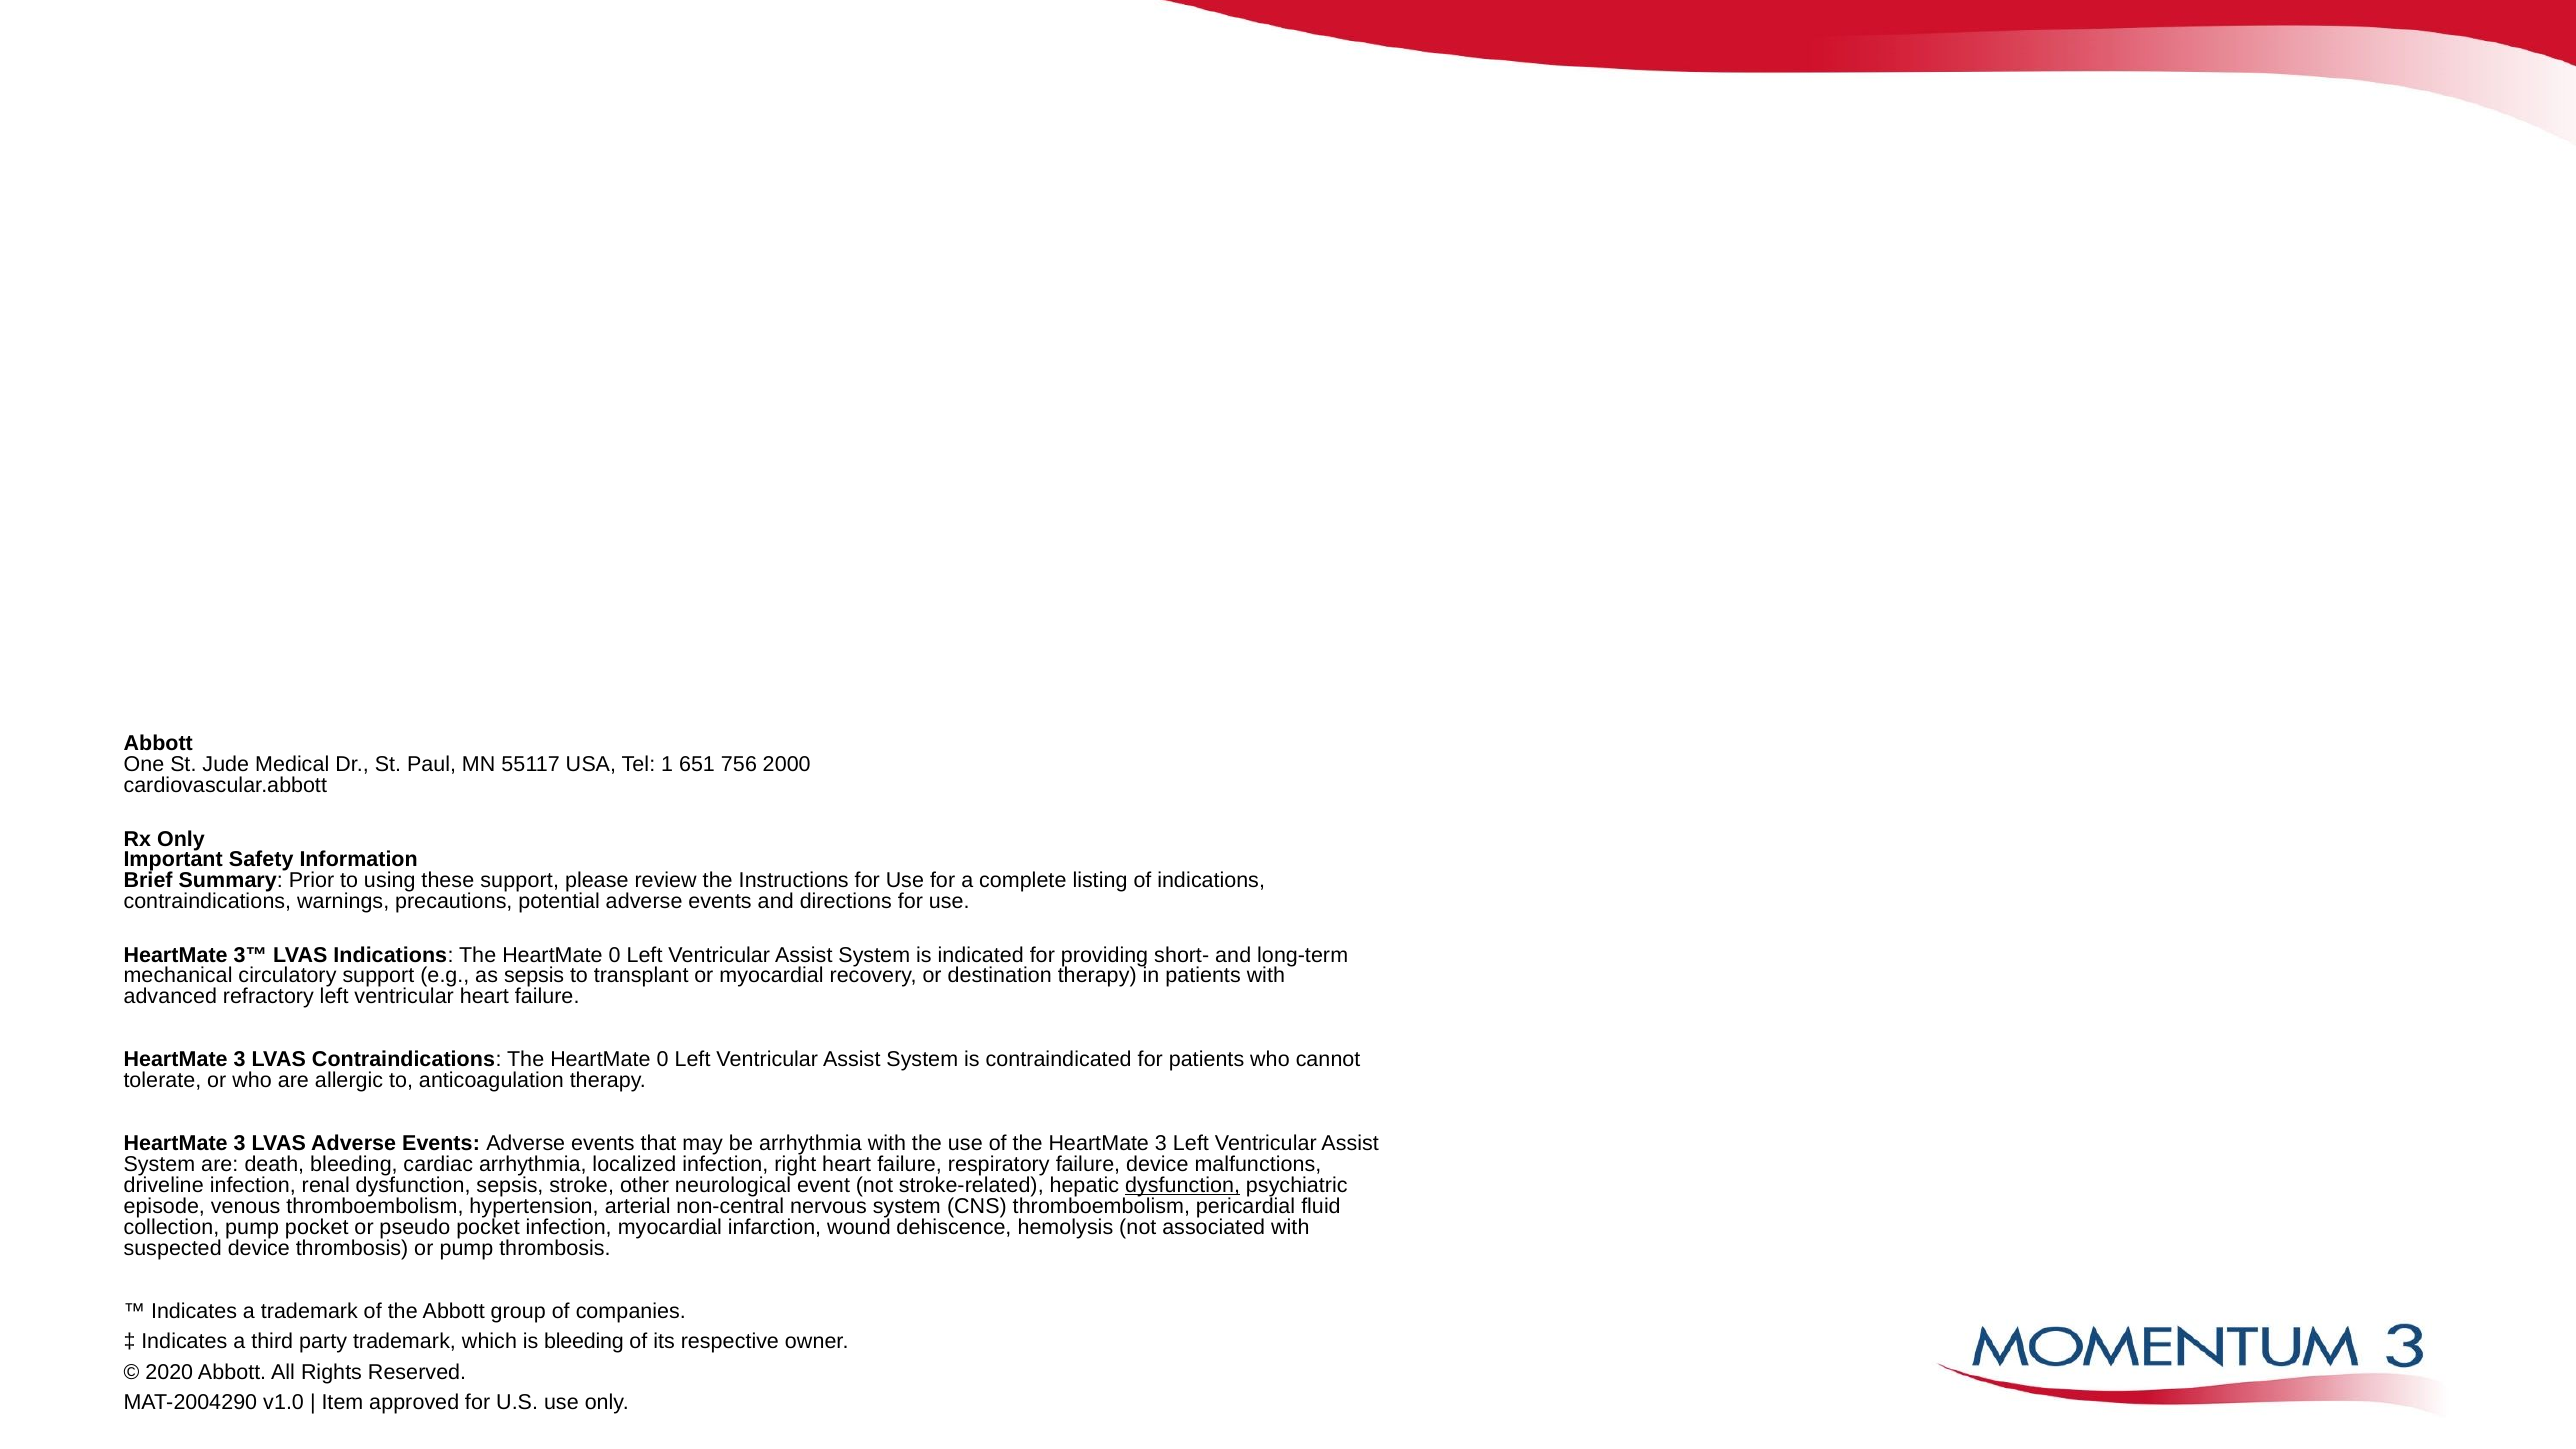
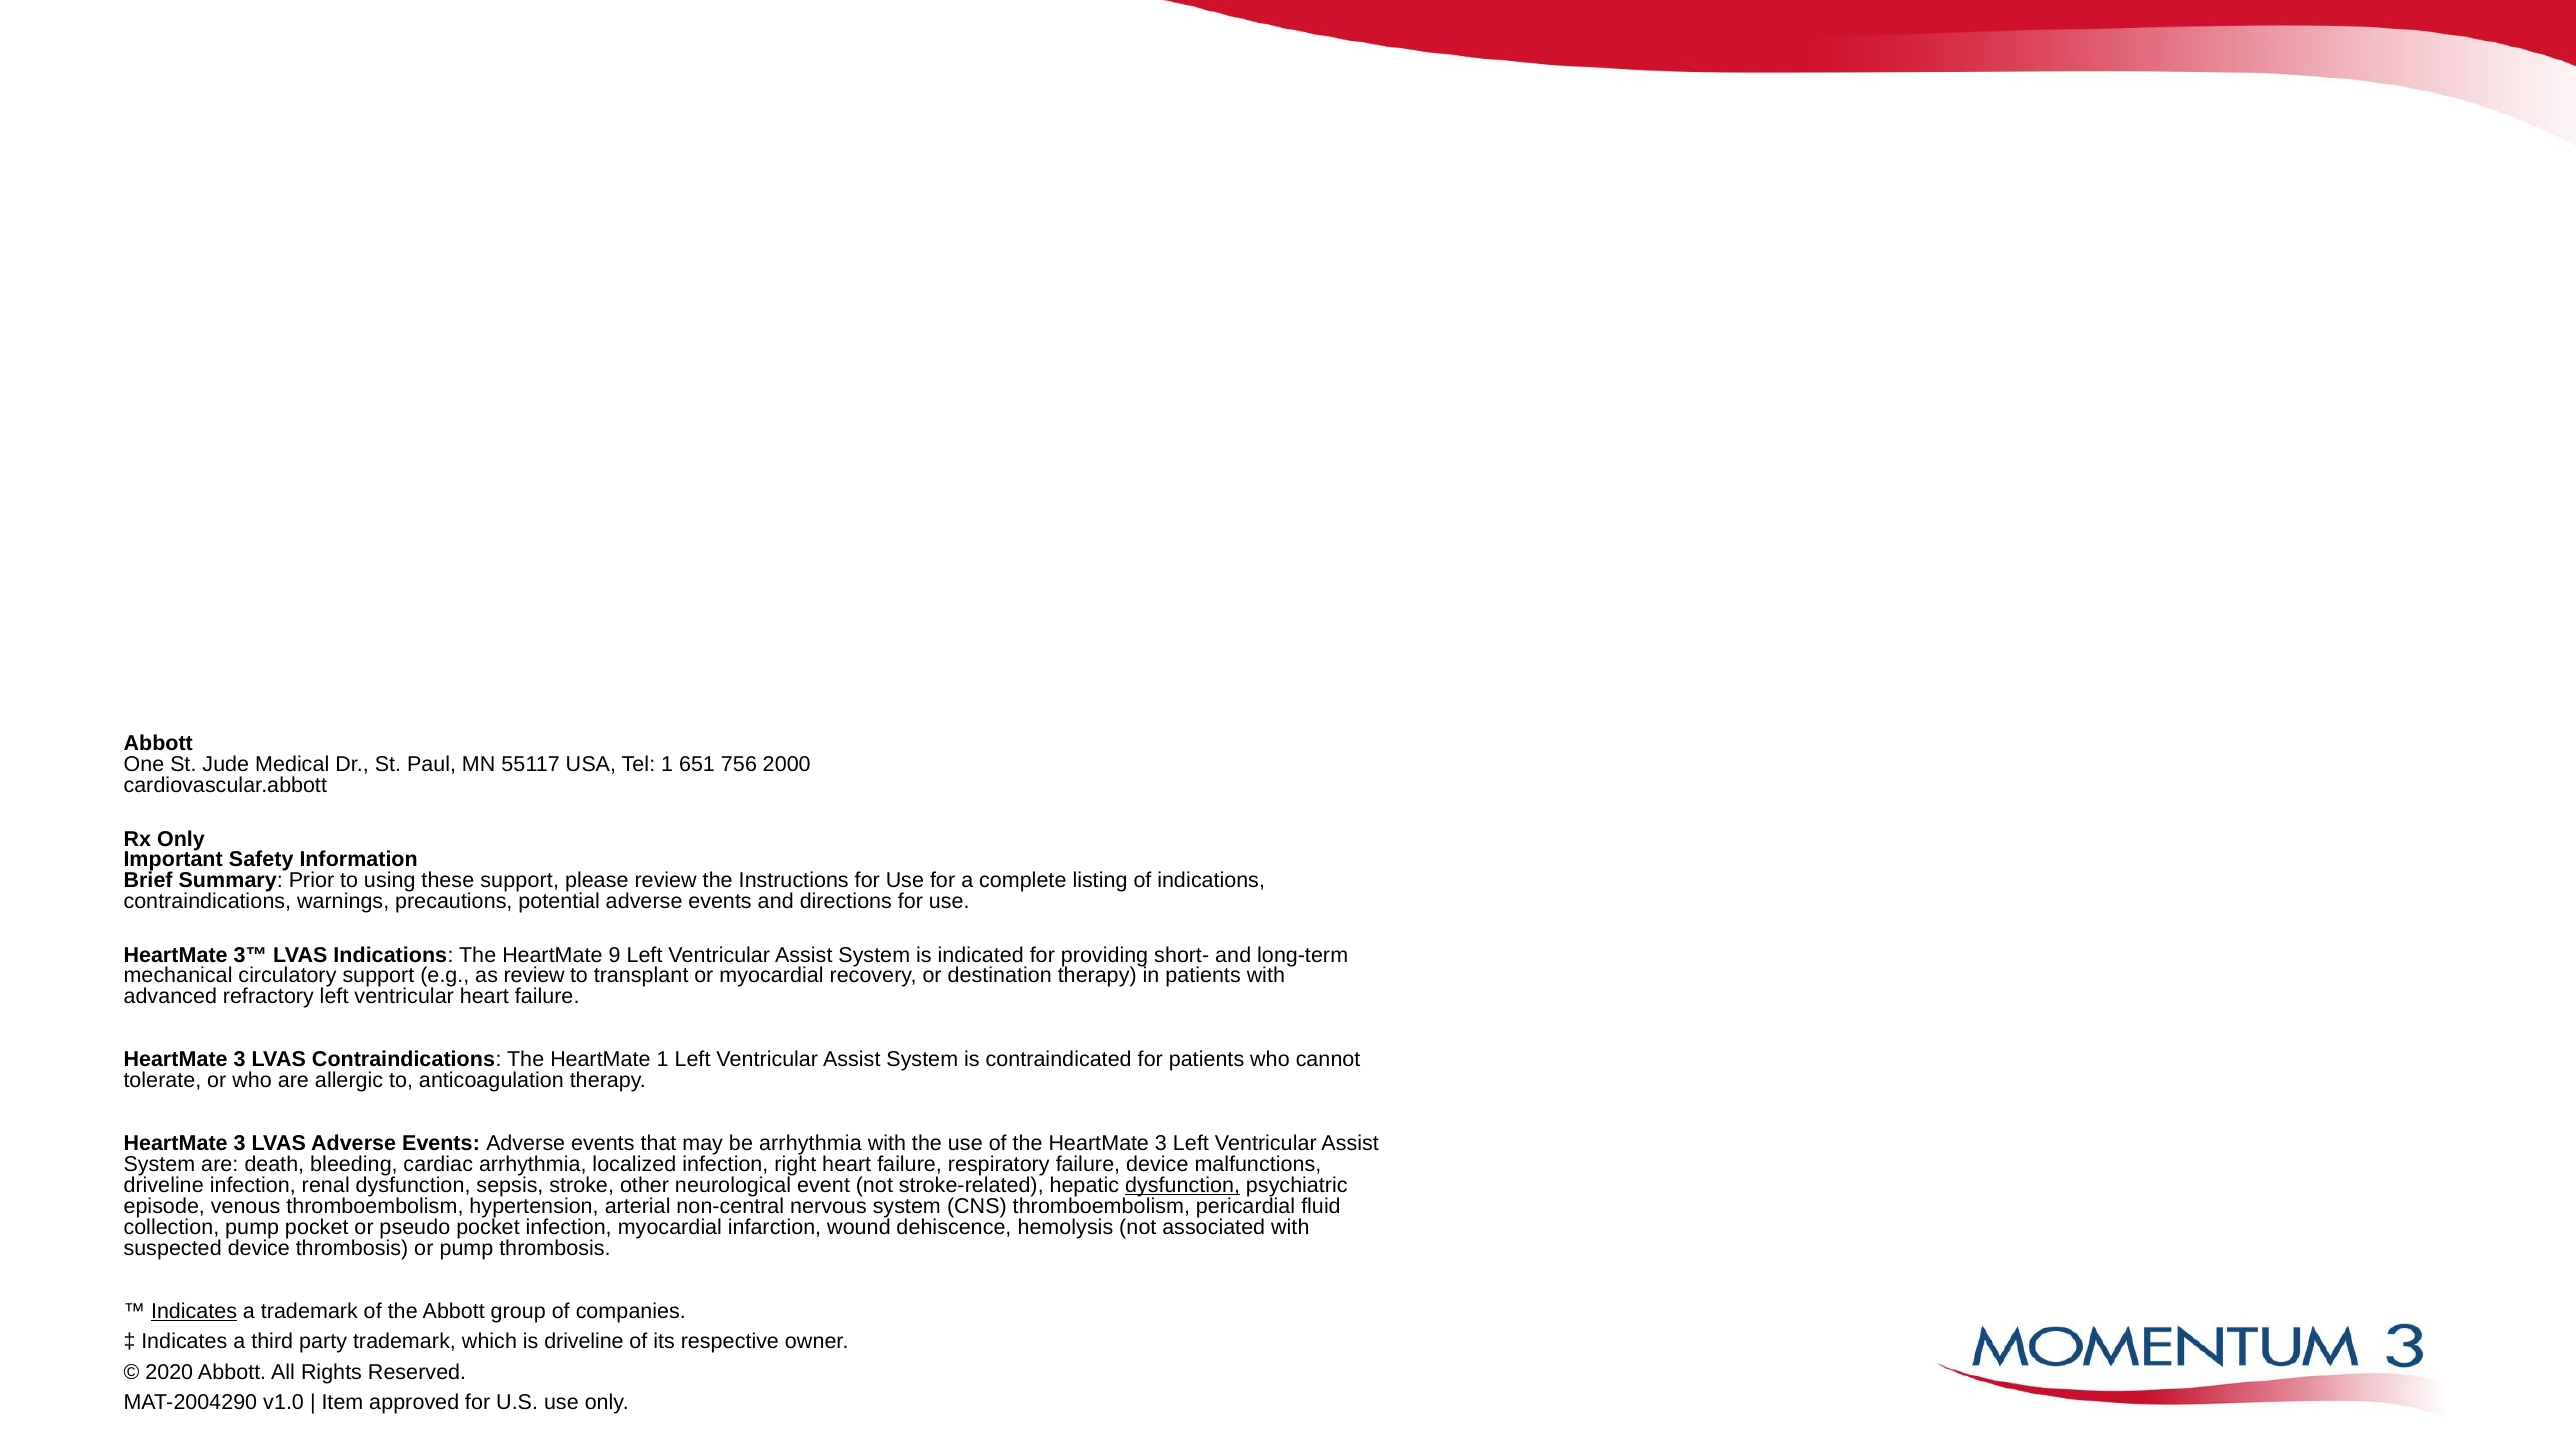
Indications The HeartMate 0: 0 -> 9 (615, 955)
as sepsis: sepsis -> review (534, 976)
Contraindications The HeartMate 0: 0 -> 1 (663, 1060)
Indicates underline: none -> present (194, 1311)
is bleeding: bleeding -> driveline (584, 1342)
